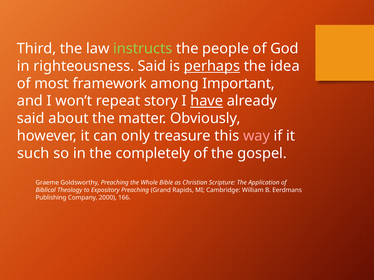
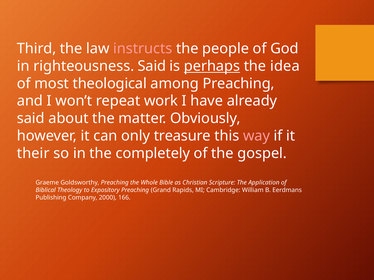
instructs colour: light green -> pink (143, 49)
framework: framework -> theological (110, 84)
among Important: Important -> Preaching (239, 84)
story: story -> work (161, 101)
have underline: present -> none (207, 101)
such: such -> their (33, 154)
